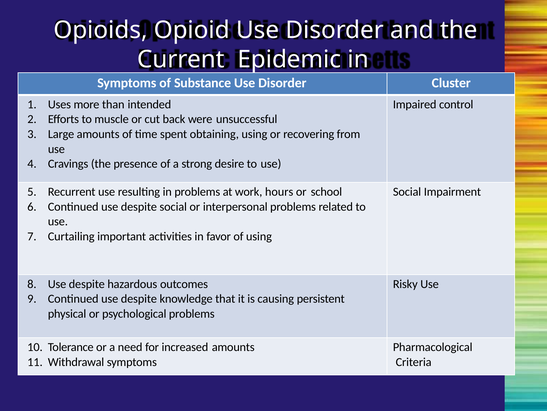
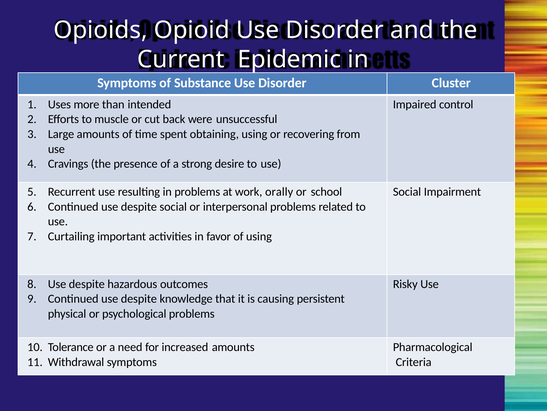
hours: hours -> orally (279, 191)
